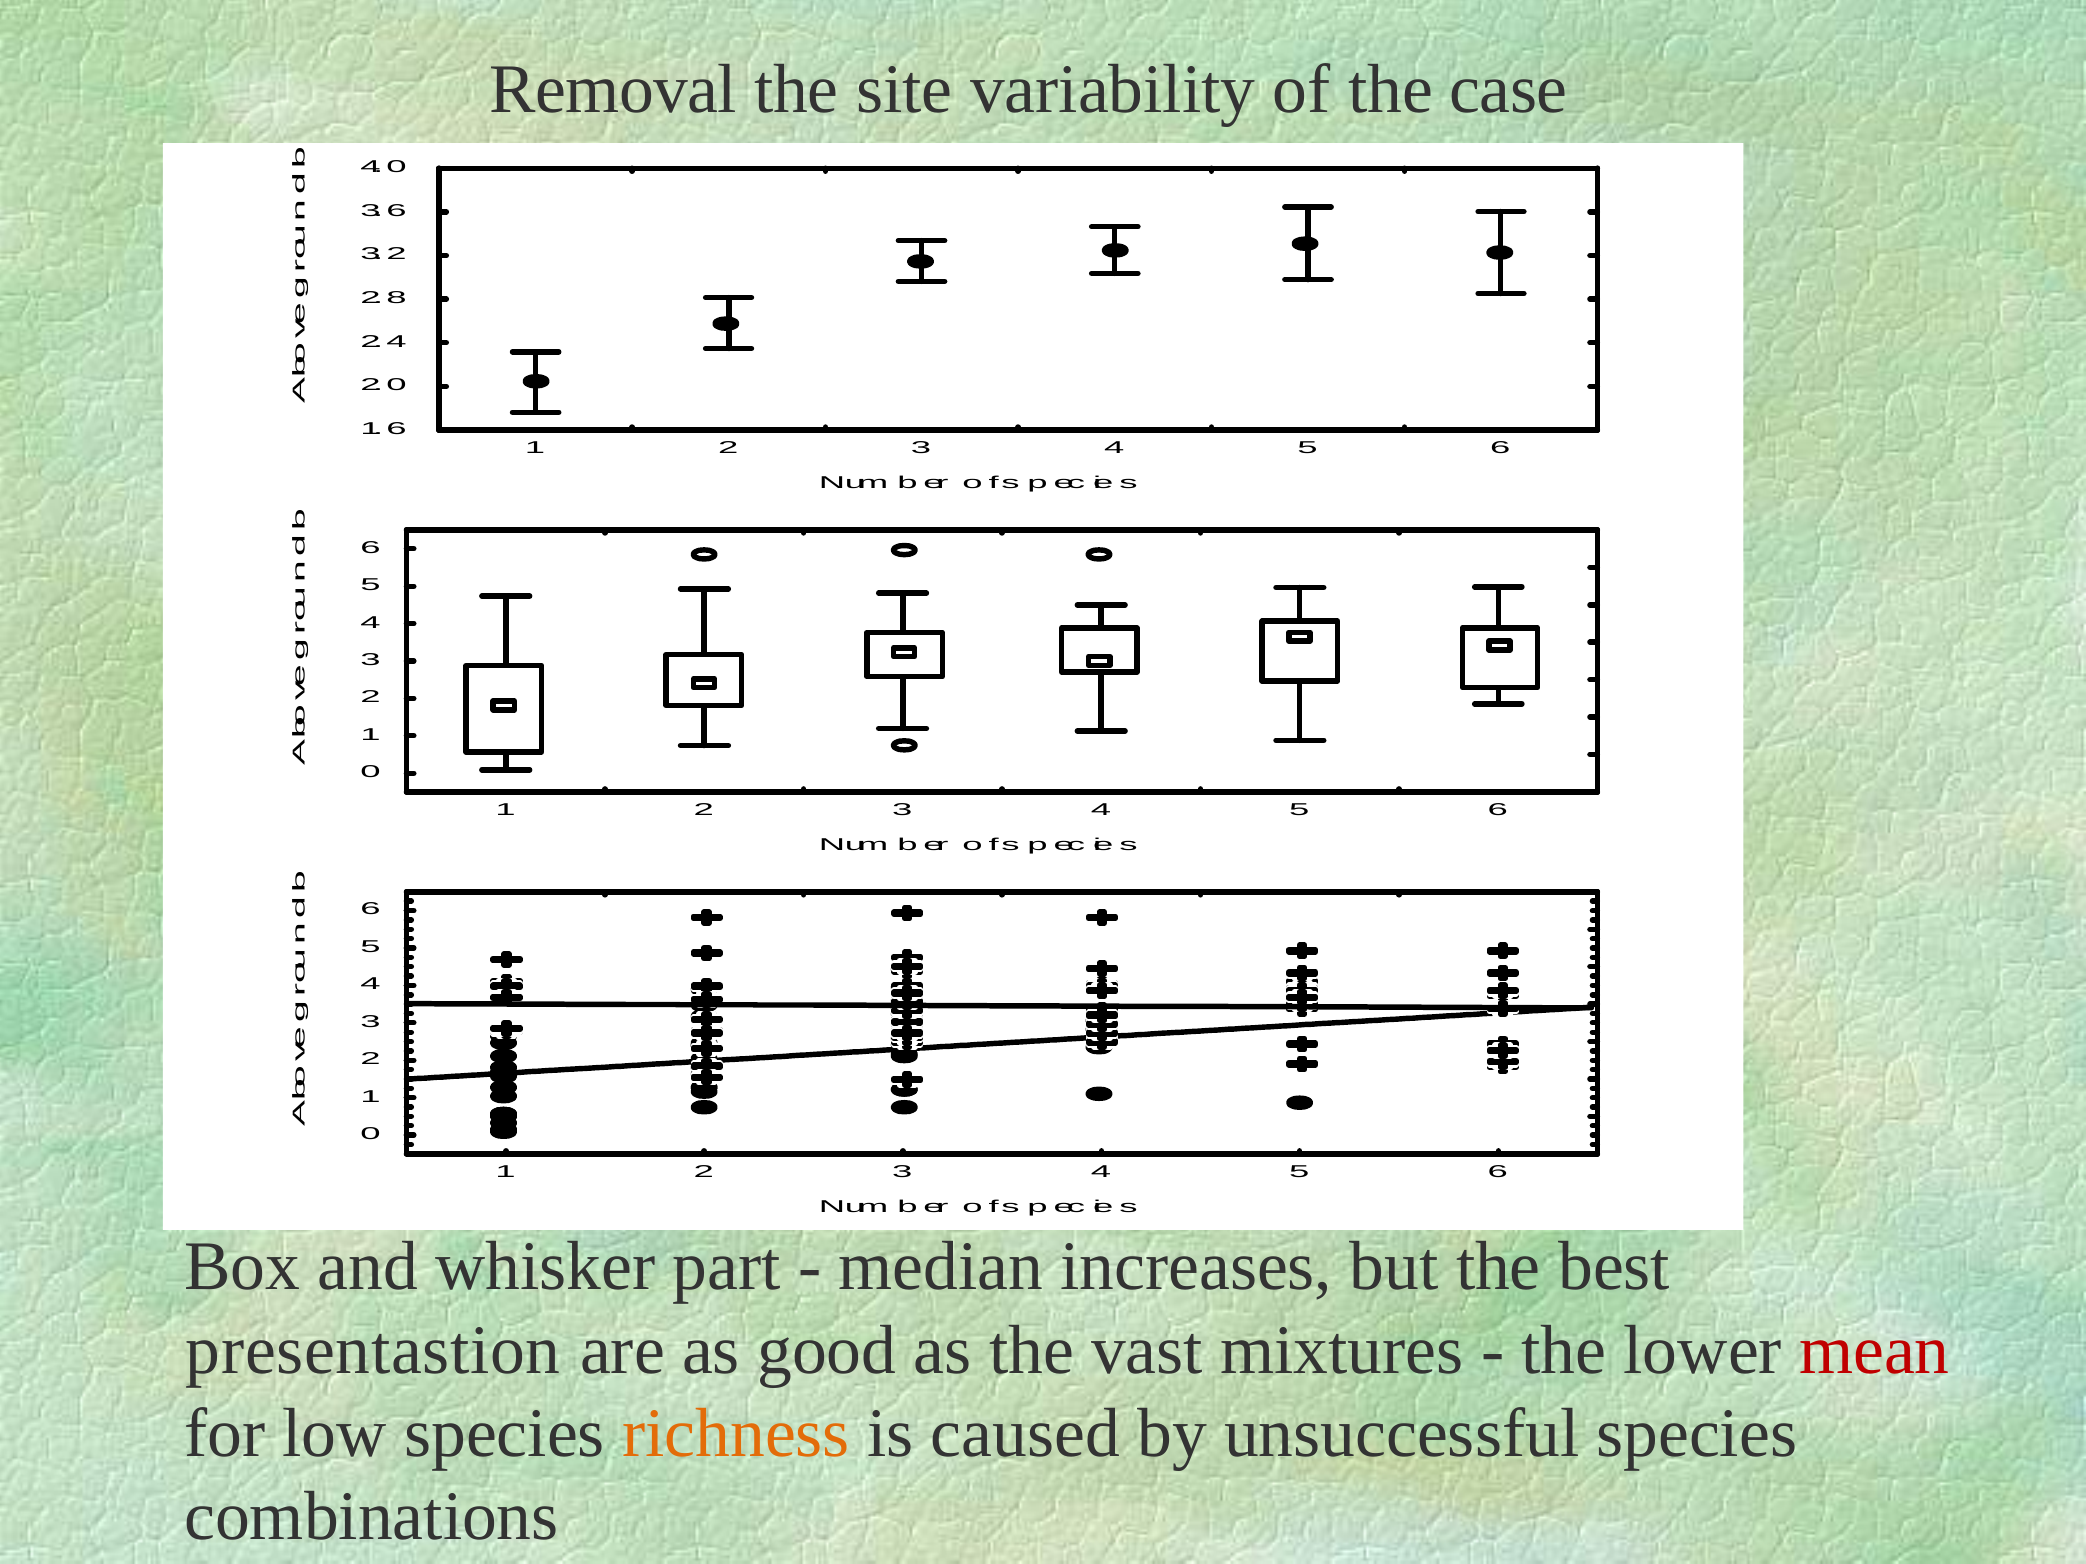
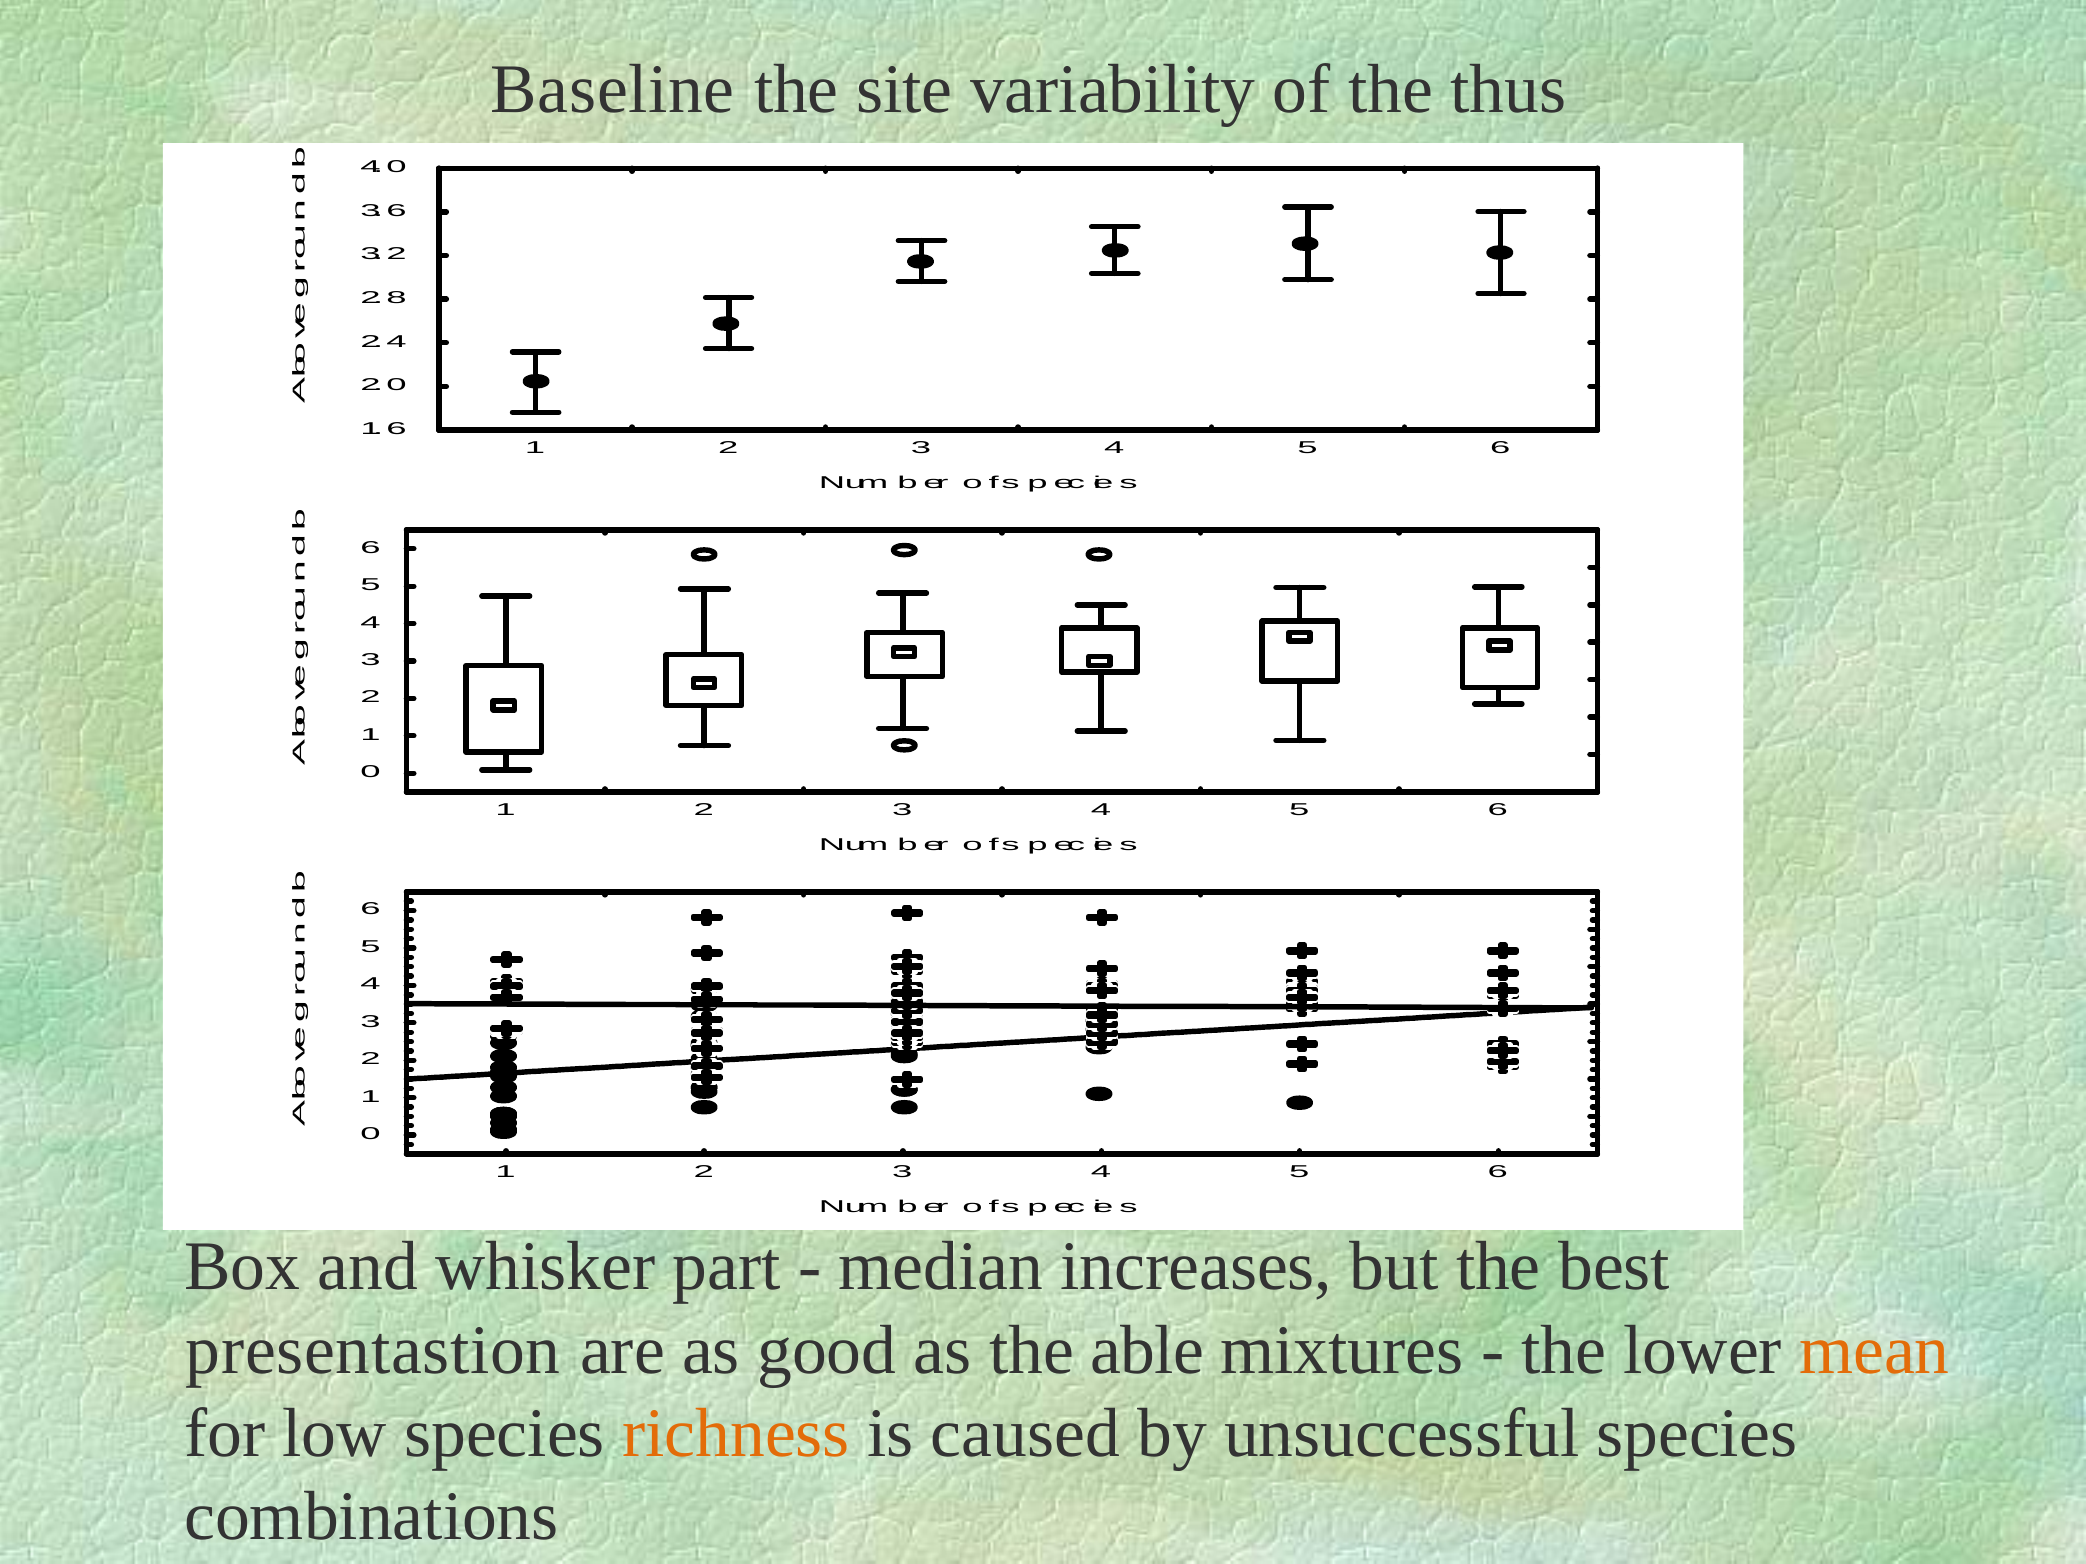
Removal: Removal -> Baseline (613, 89)
case: case -> thus (1508, 89)
vast: vast -> able (1147, 1351)
mean colour: red -> orange (1874, 1351)
